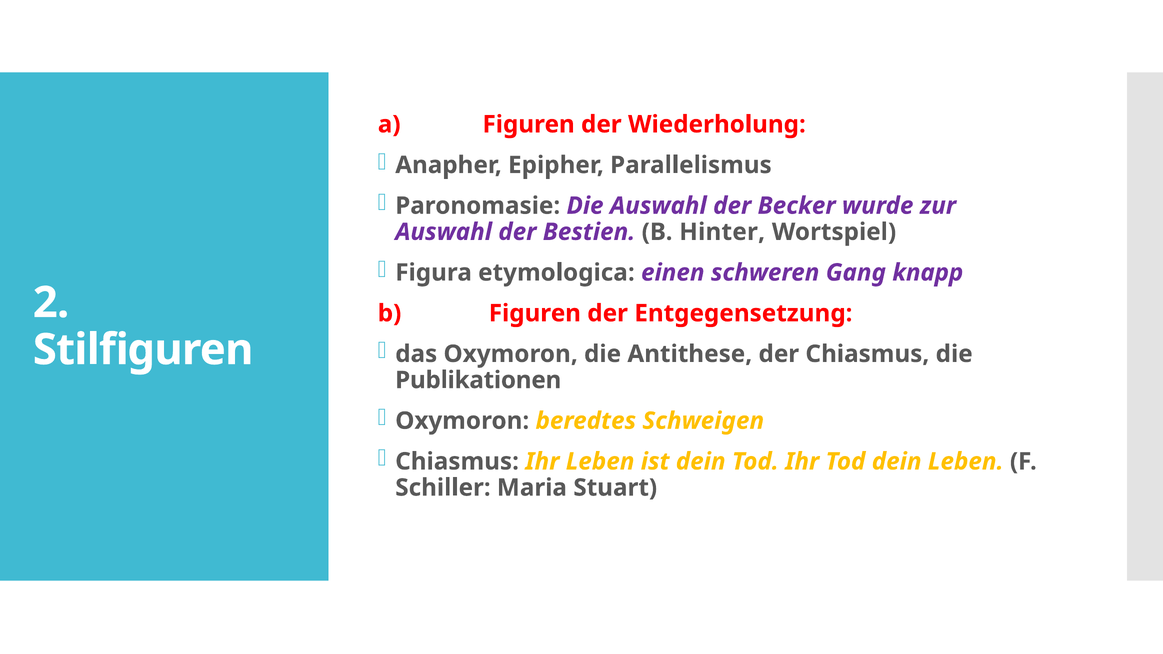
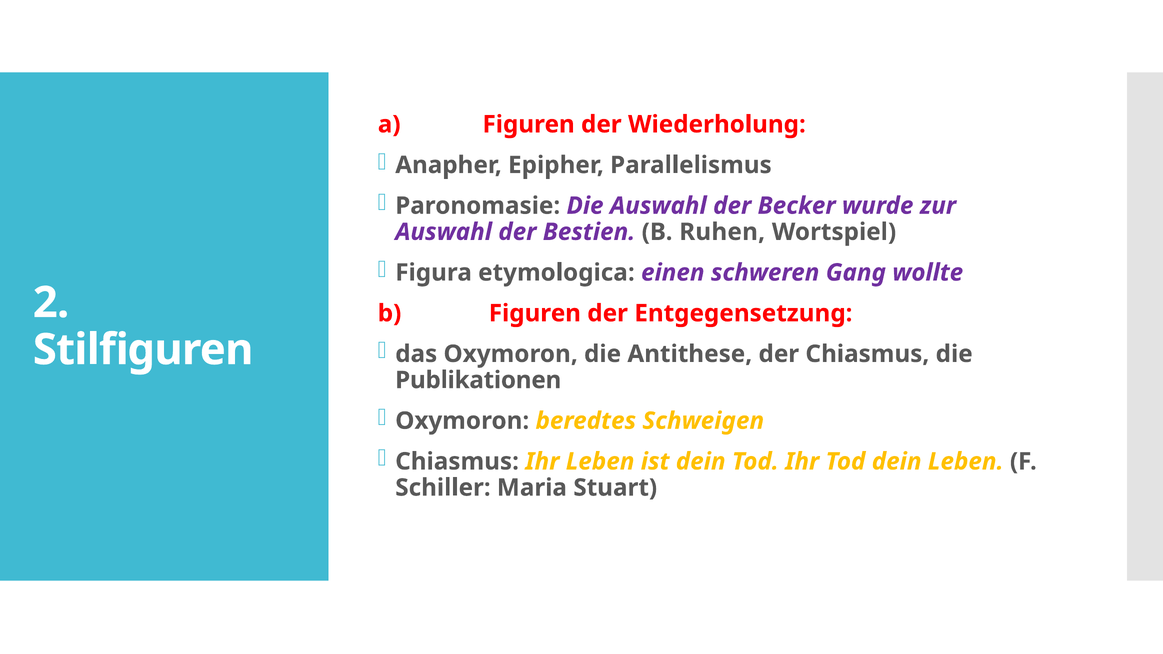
Hinter: Hinter -> Ruhen (722, 232)
knapp: knapp -> wollte (928, 273)
